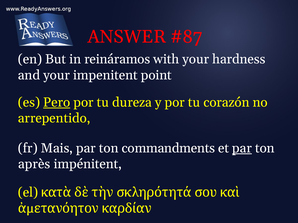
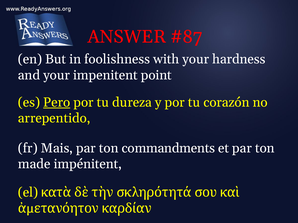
reináramos: reináramos -> foolishness (117, 59)
par underline: present -> none (242, 148)
après: après -> made (34, 164)
